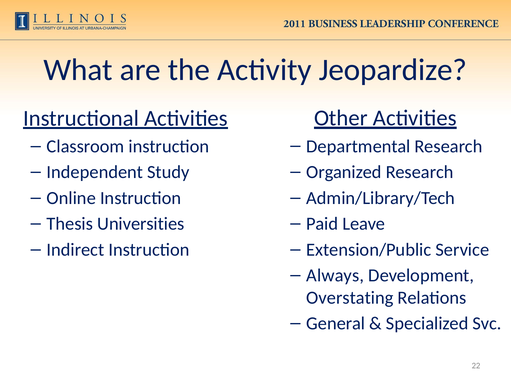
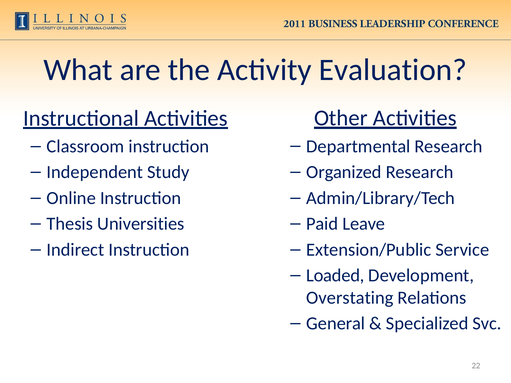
Jeopardize: Jeopardize -> Evaluation (393, 70)
Always: Always -> Loaded (335, 276)
